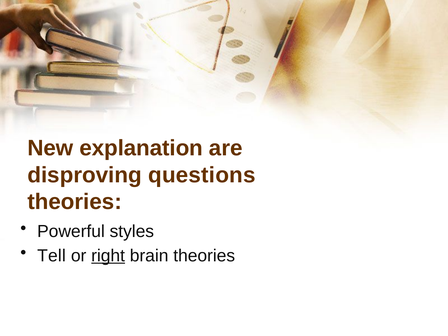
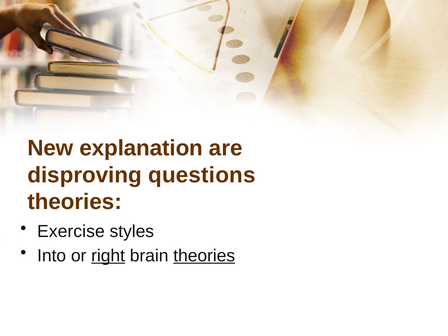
Powerful: Powerful -> Exercise (71, 231)
Tell: Tell -> Into (52, 256)
theories underline: none -> present (204, 256)
